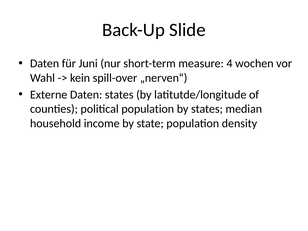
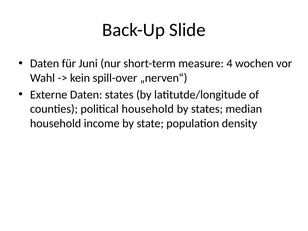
political population: population -> household (148, 109)
